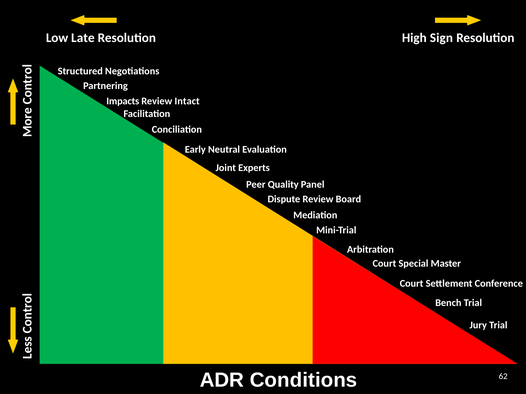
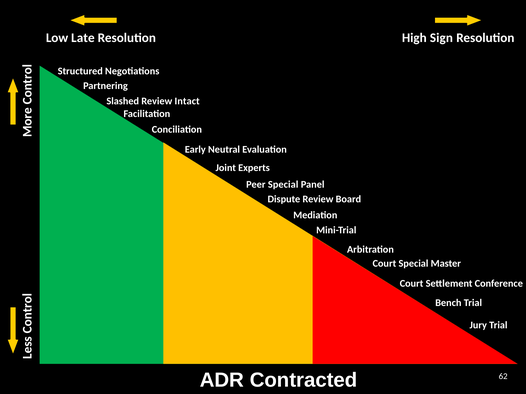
Impacts: Impacts -> Slashed (123, 101)
Peer Quality: Quality -> Special (283, 185)
Conditions: Conditions -> Contracted (304, 381)
